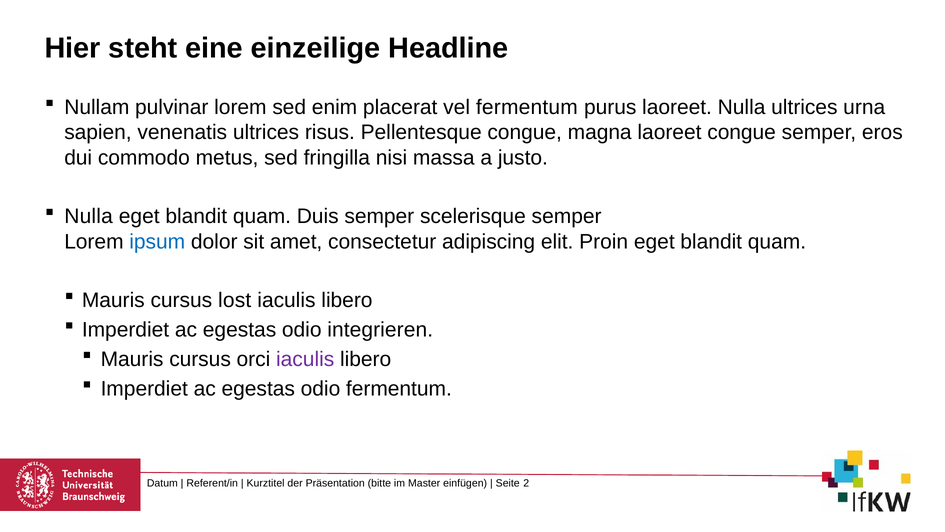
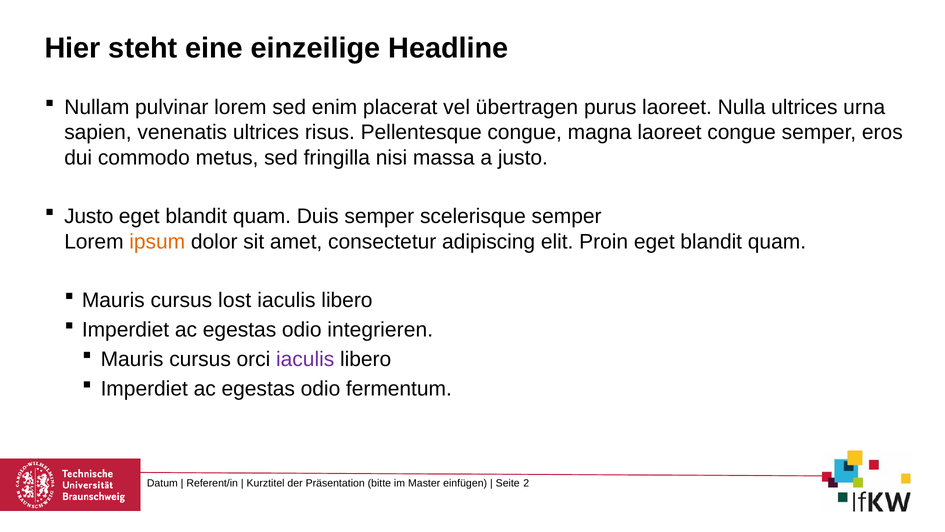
vel fermentum: fermentum -> übertragen (527, 107)
Nulla: Nulla -> Justo (89, 216)
ipsum colour: blue -> orange (157, 241)
